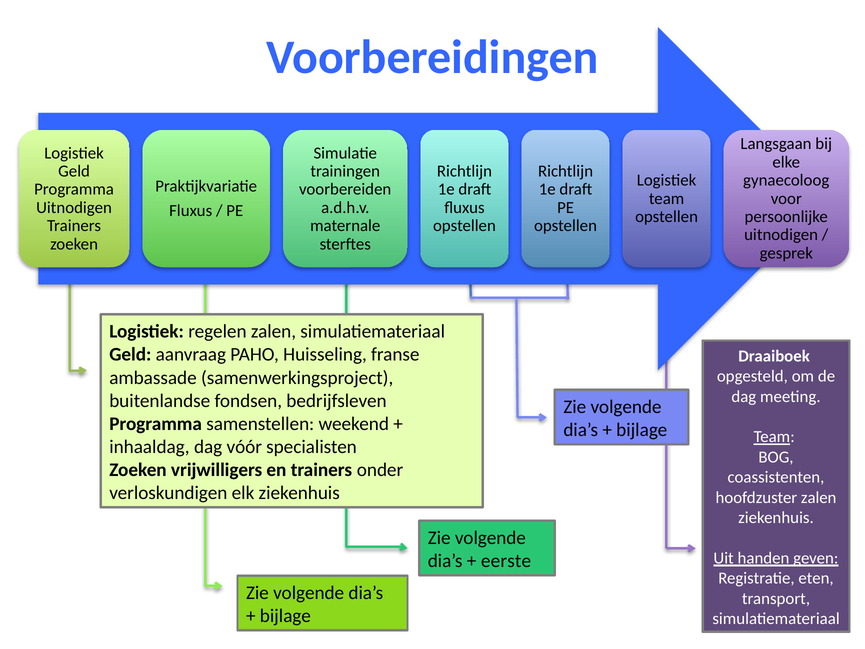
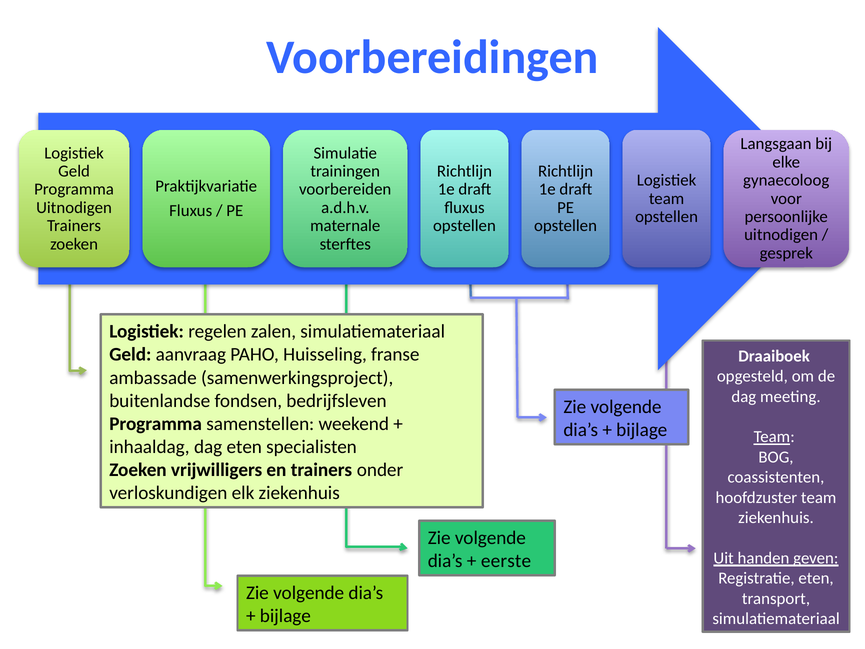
dag vóór: vóór -> eten (244, 447)
hoofdzuster zalen: zalen -> team (819, 497)
